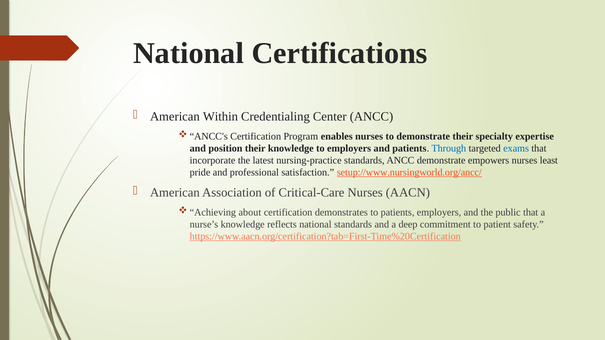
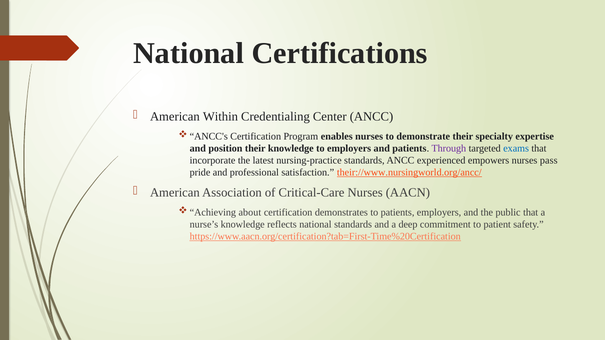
Through colour: blue -> purple (449, 148)
ANCC demonstrate: demonstrate -> experienced (441, 160)
least: least -> pass (549, 160)
setup://www.nursingworld.org/ancc/: setup://www.nursingworld.org/ancc/ -> their://www.nursingworld.org/ancc/ (409, 173)
